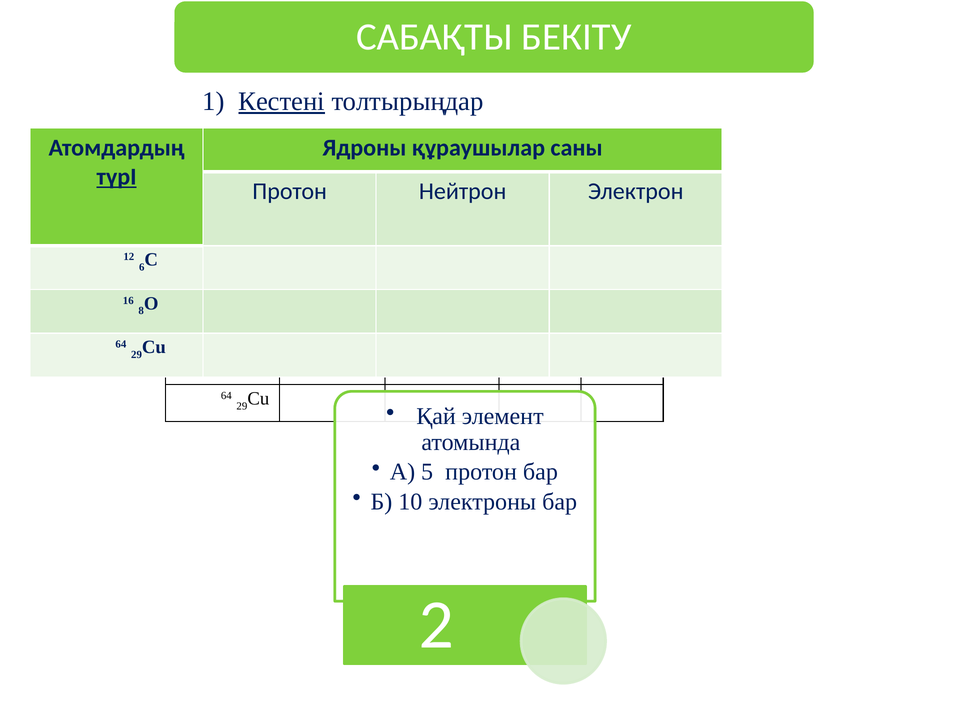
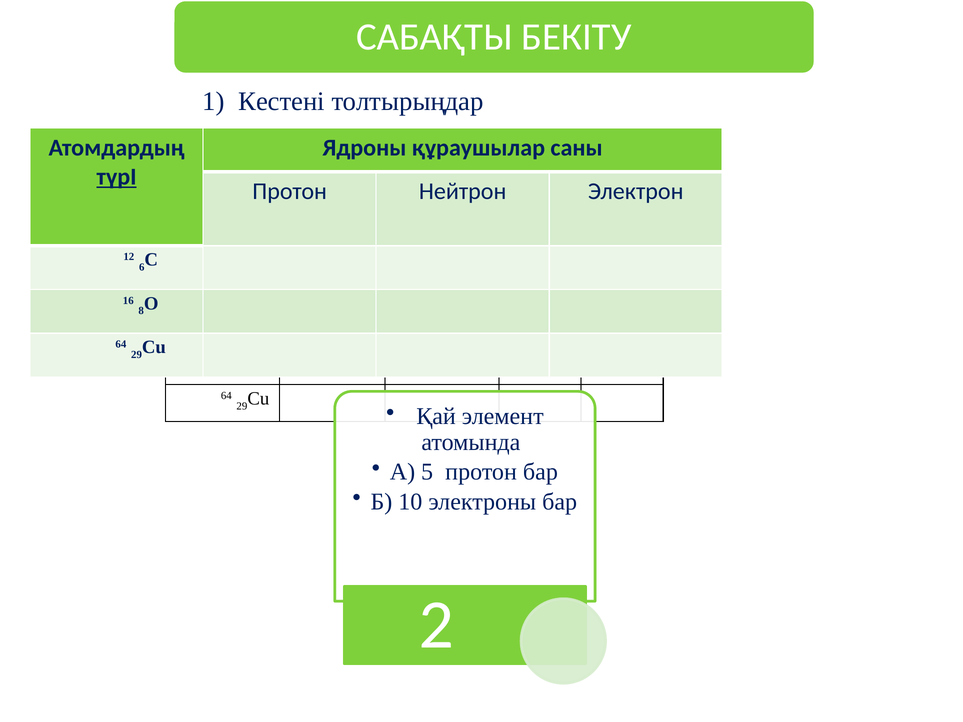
Кестені underline: present -> none (282, 102)
